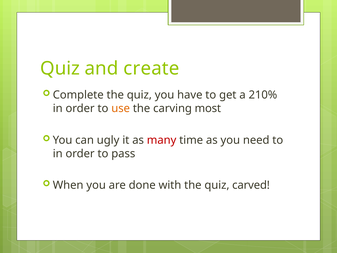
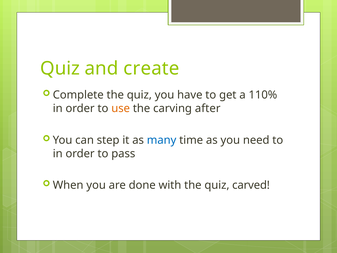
210%: 210% -> 110% (263, 95)
most: most -> after (208, 108)
ugly: ugly -> step (108, 140)
many colour: red -> blue (162, 140)
